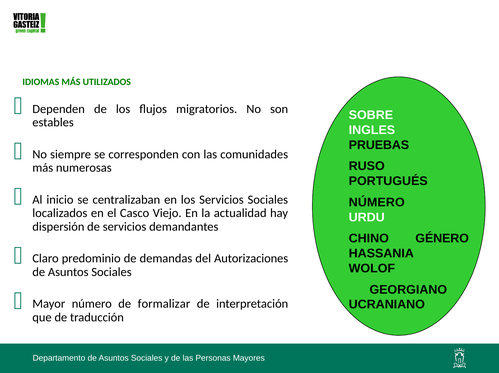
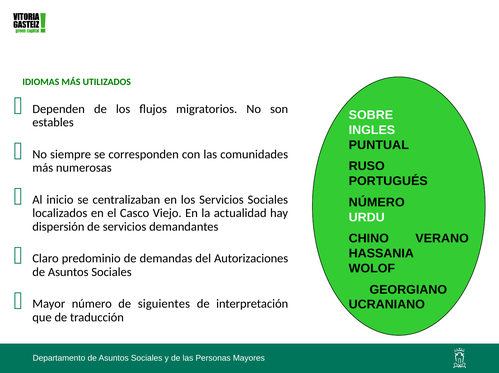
PRUEBAS: PRUEBAS -> PUNTUAL (379, 145)
GÉNERO: GÉNERO -> VERANO (442, 239)
formalizar: formalizar -> siguientes (164, 304)
